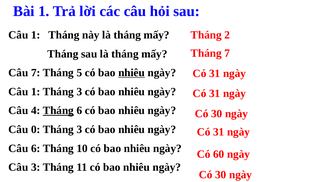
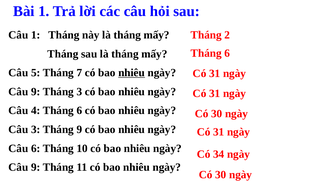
7: 7 -> 6 (227, 53)
Câu 7: 7 -> 5 (36, 73)
5: 5 -> 7 (79, 73)
1: 1 -> 9 (36, 92)
Tháng underline: present -> none (58, 111)
Câu 0: 0 -> 3 (36, 130)
3: 3 -> 9 (79, 130)
60: 60 -> 34 (219, 154)
3: 3 -> 9 (36, 168)
